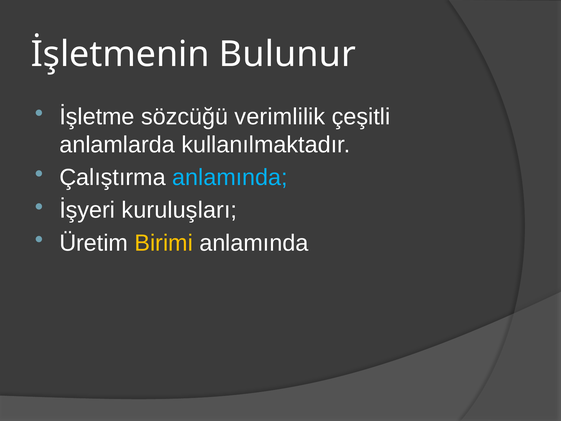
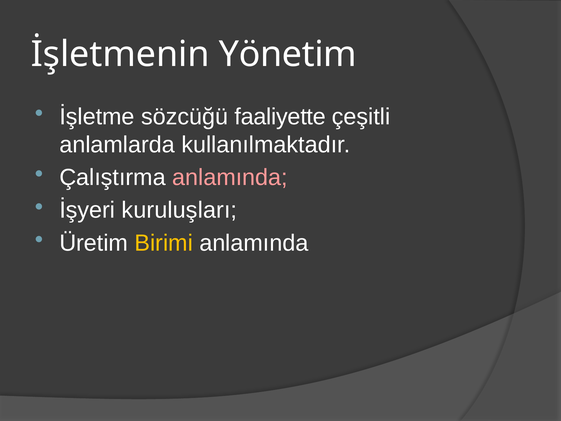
Bulunur: Bulunur -> Yönetim (288, 54)
verimlilik: verimlilik -> faaliyette (280, 117)
anlamında colour: light blue -> pink (230, 177)
